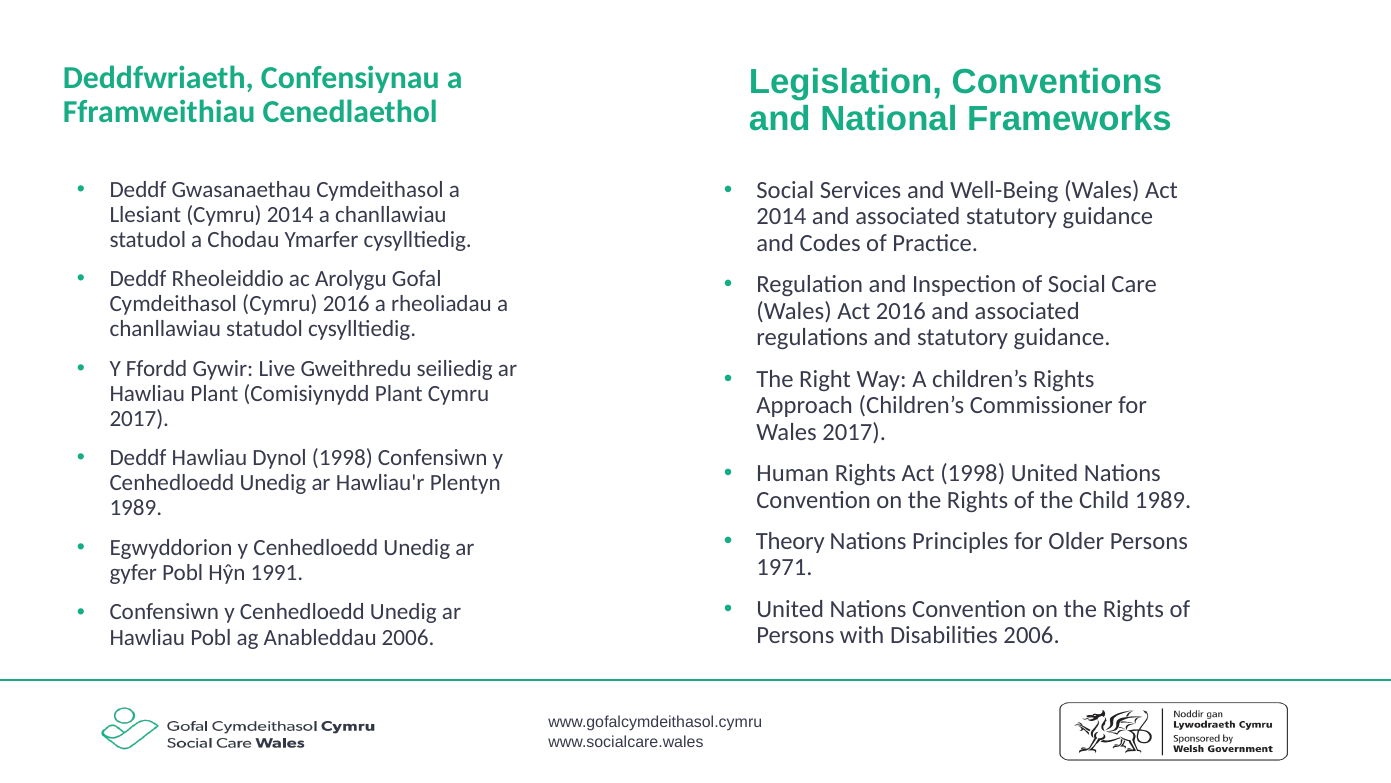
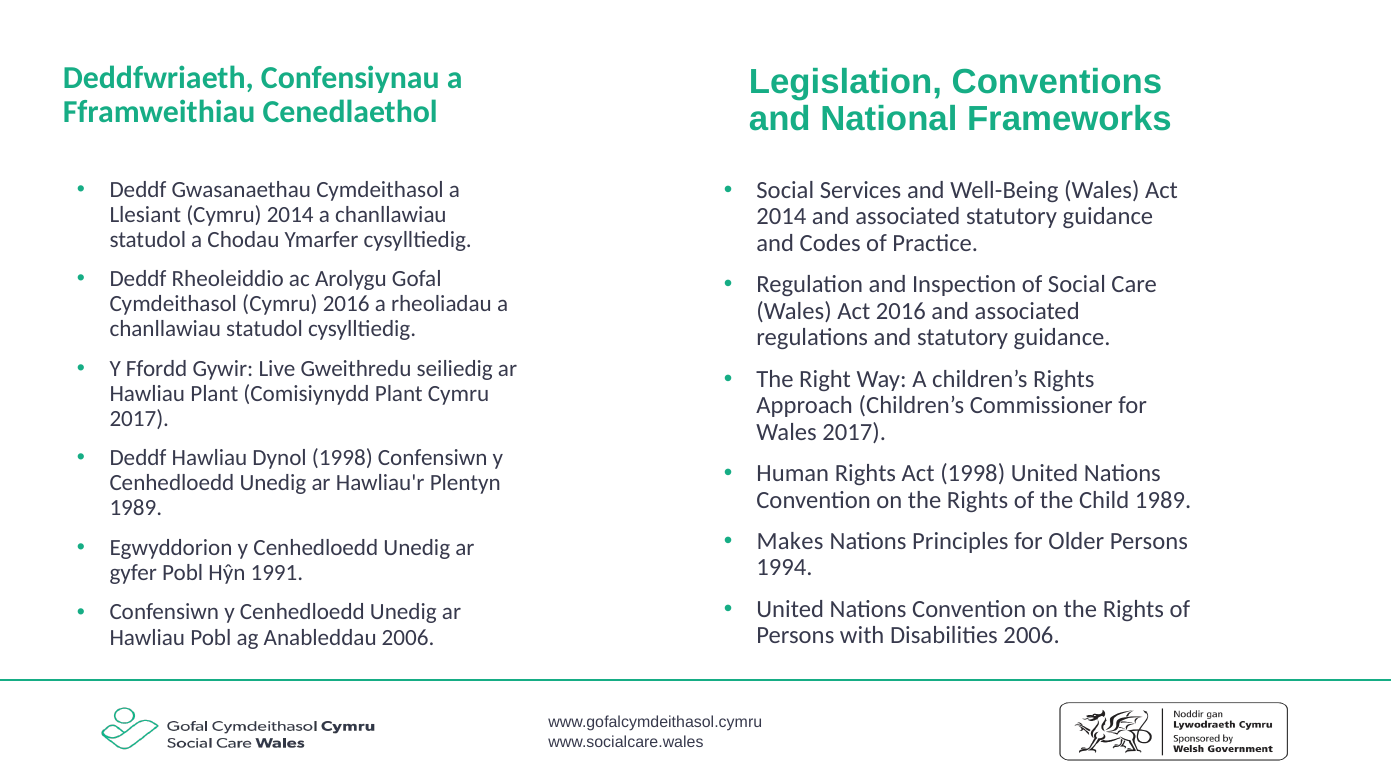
Theory: Theory -> Makes (790, 541)
1971: 1971 -> 1994 (784, 567)
